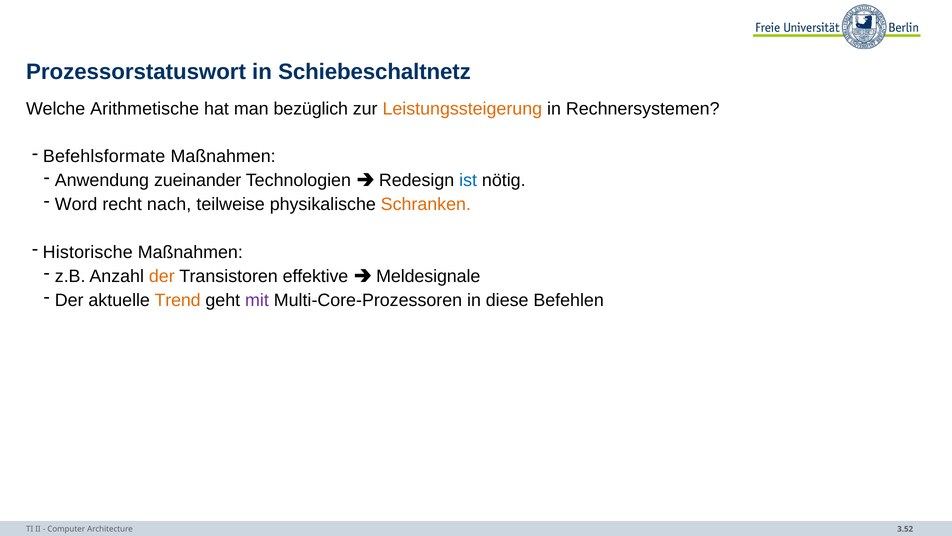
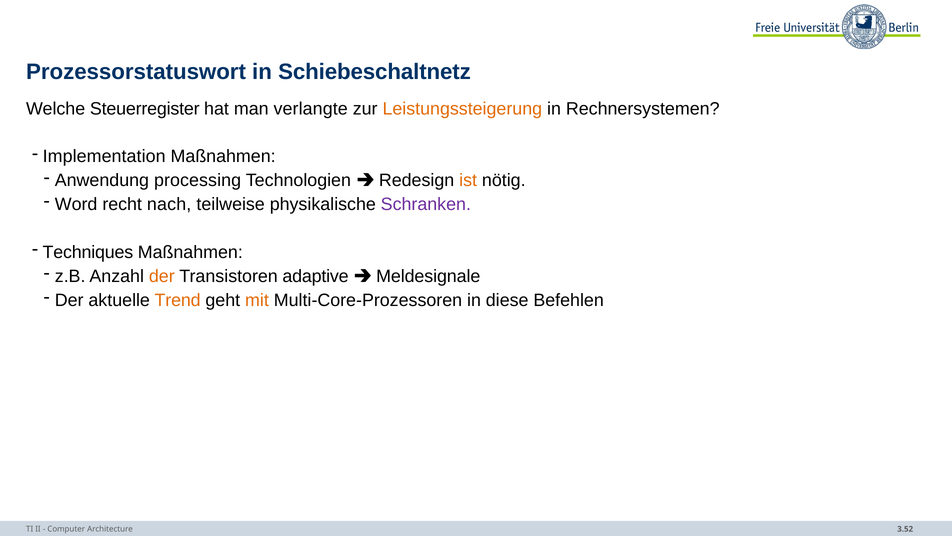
Arithmetische: Arithmetische -> Steuerregister (145, 109)
bezüglich: bezüglich -> verlangte (311, 109)
Befehlsformate: Befehlsformate -> Implementation (104, 156)
zueinander: zueinander -> processing (198, 180)
ist colour: blue -> orange (468, 180)
Schranken colour: orange -> purple (426, 204)
Historische: Historische -> Techniques (88, 252)
effektive: effektive -> adaptive (316, 276)
mit colour: purple -> orange (257, 300)
